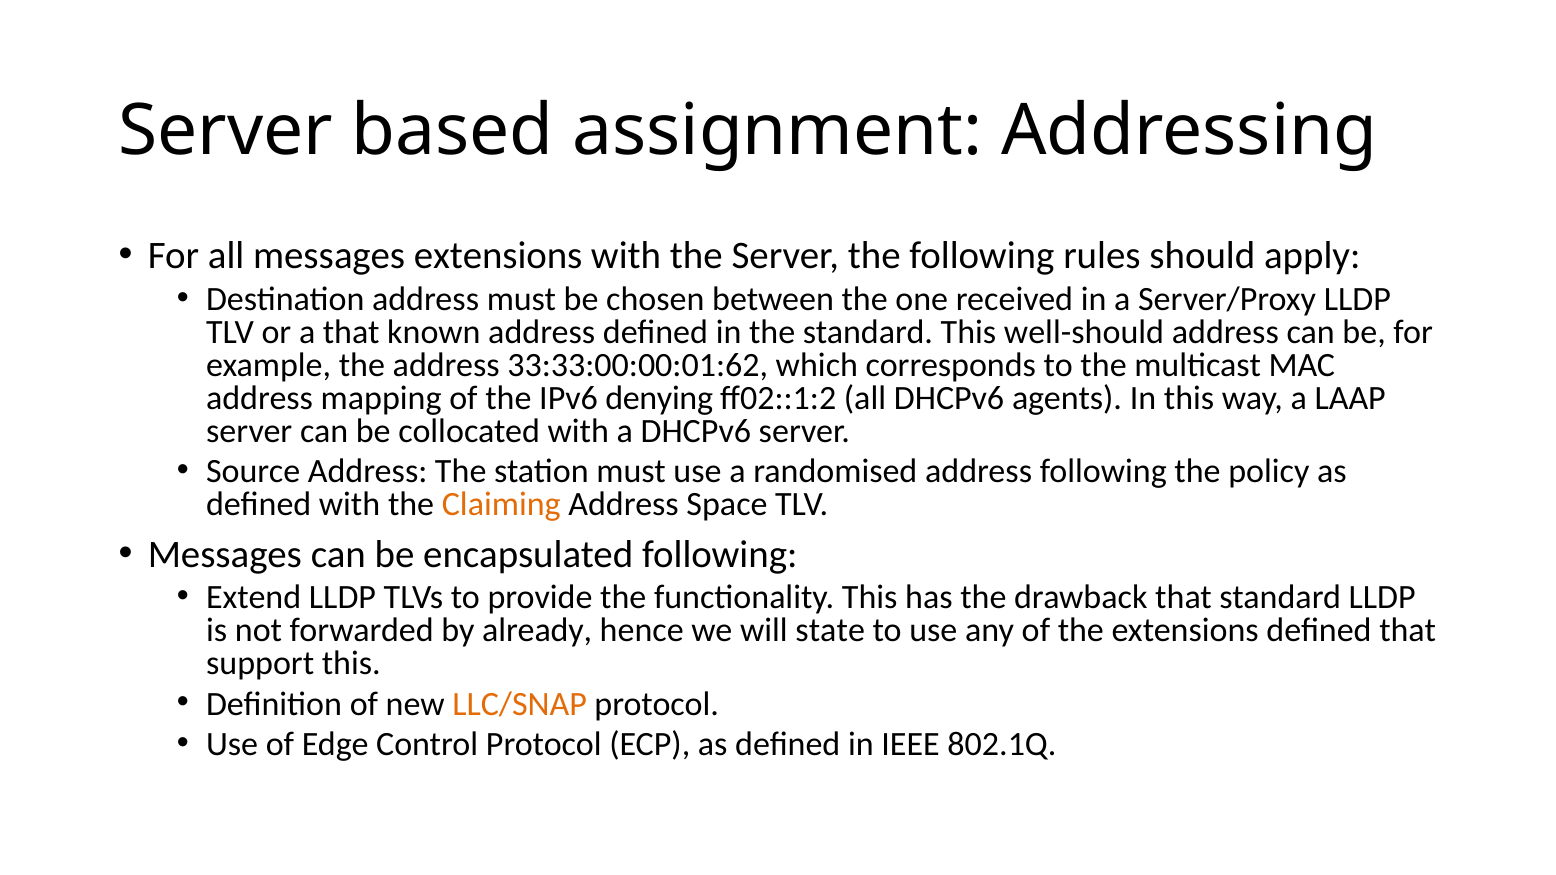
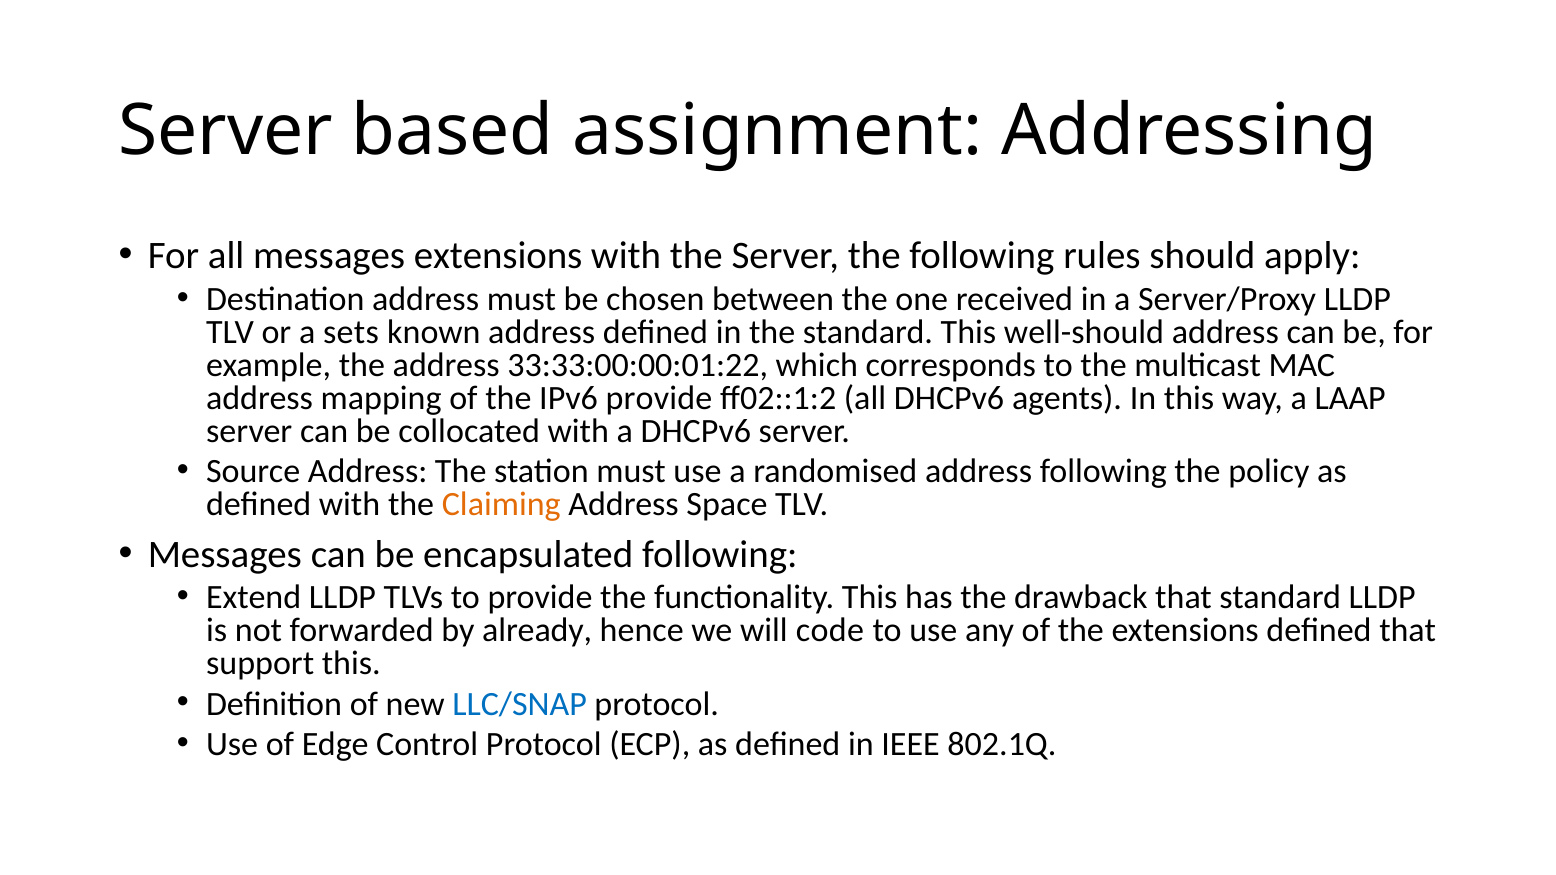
a that: that -> sets (351, 332)
33:33:00:00:01:62: 33:33:00:00:01:62 -> 33:33:00:00:01:22 (638, 365)
IPv6 denying: denying -> provide (659, 398)
state: state -> code (830, 631)
LLC/SNAP colour: orange -> blue (520, 704)
